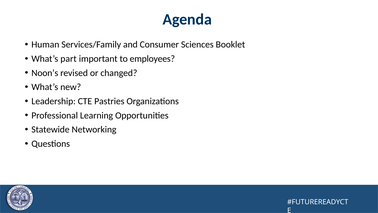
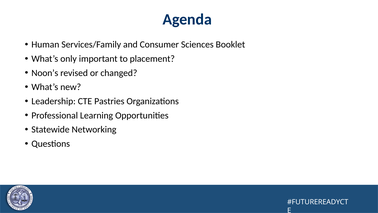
part: part -> only (69, 59)
employees: employees -> placement (152, 59)
